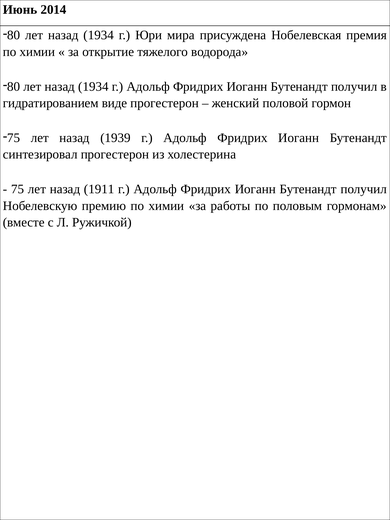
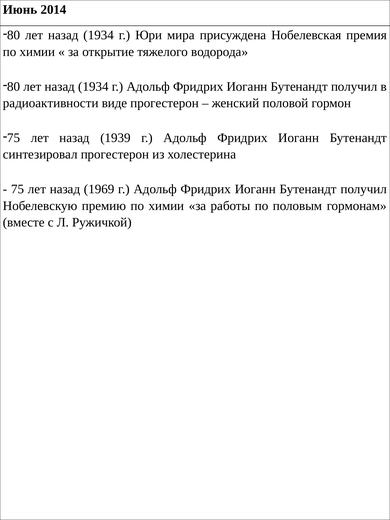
гидратированием: гидратированием -> радиоактивности (51, 103)
1911: 1911 -> 1969 (99, 189)
